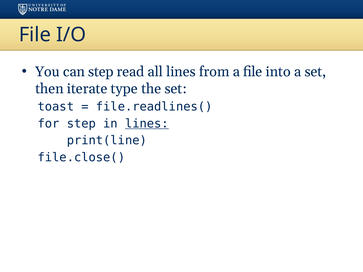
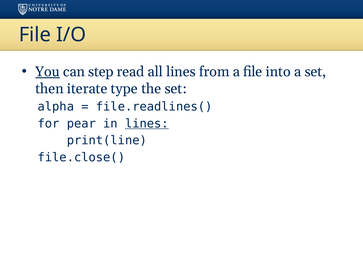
You underline: none -> present (48, 72)
toast: toast -> alpha (56, 107)
for step: step -> pear (81, 124)
